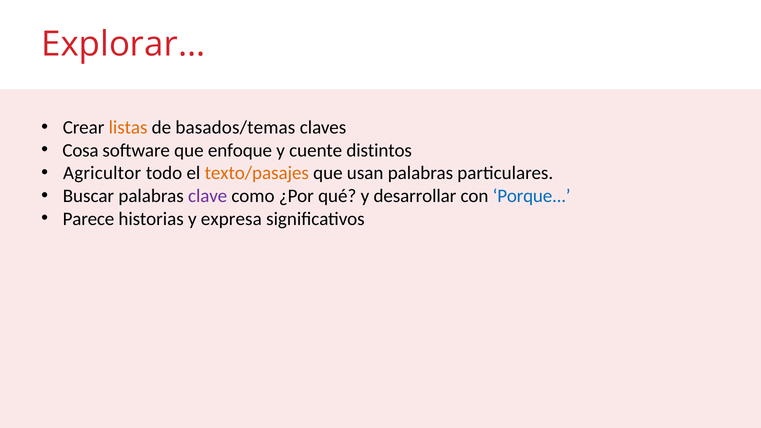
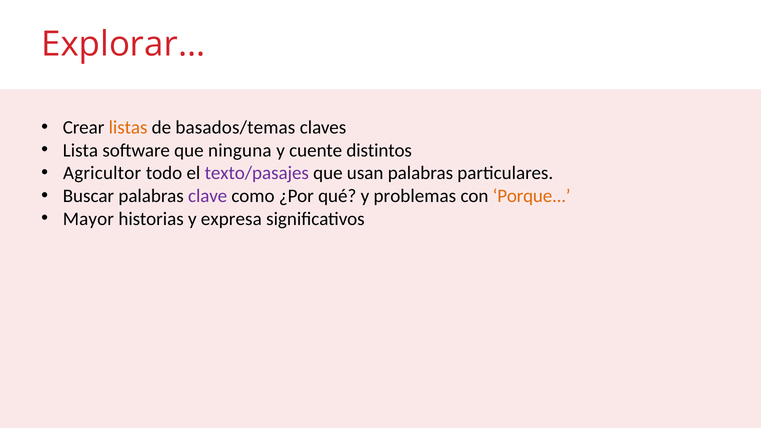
Cosa: Cosa -> Lista (80, 150)
enfoque: enfoque -> ninguna (240, 150)
texto/pasajes colour: orange -> purple (257, 173)
desarrollar: desarrollar -> problemas (415, 196)
Porque colour: blue -> orange (532, 196)
Parece: Parece -> Mayor (88, 219)
